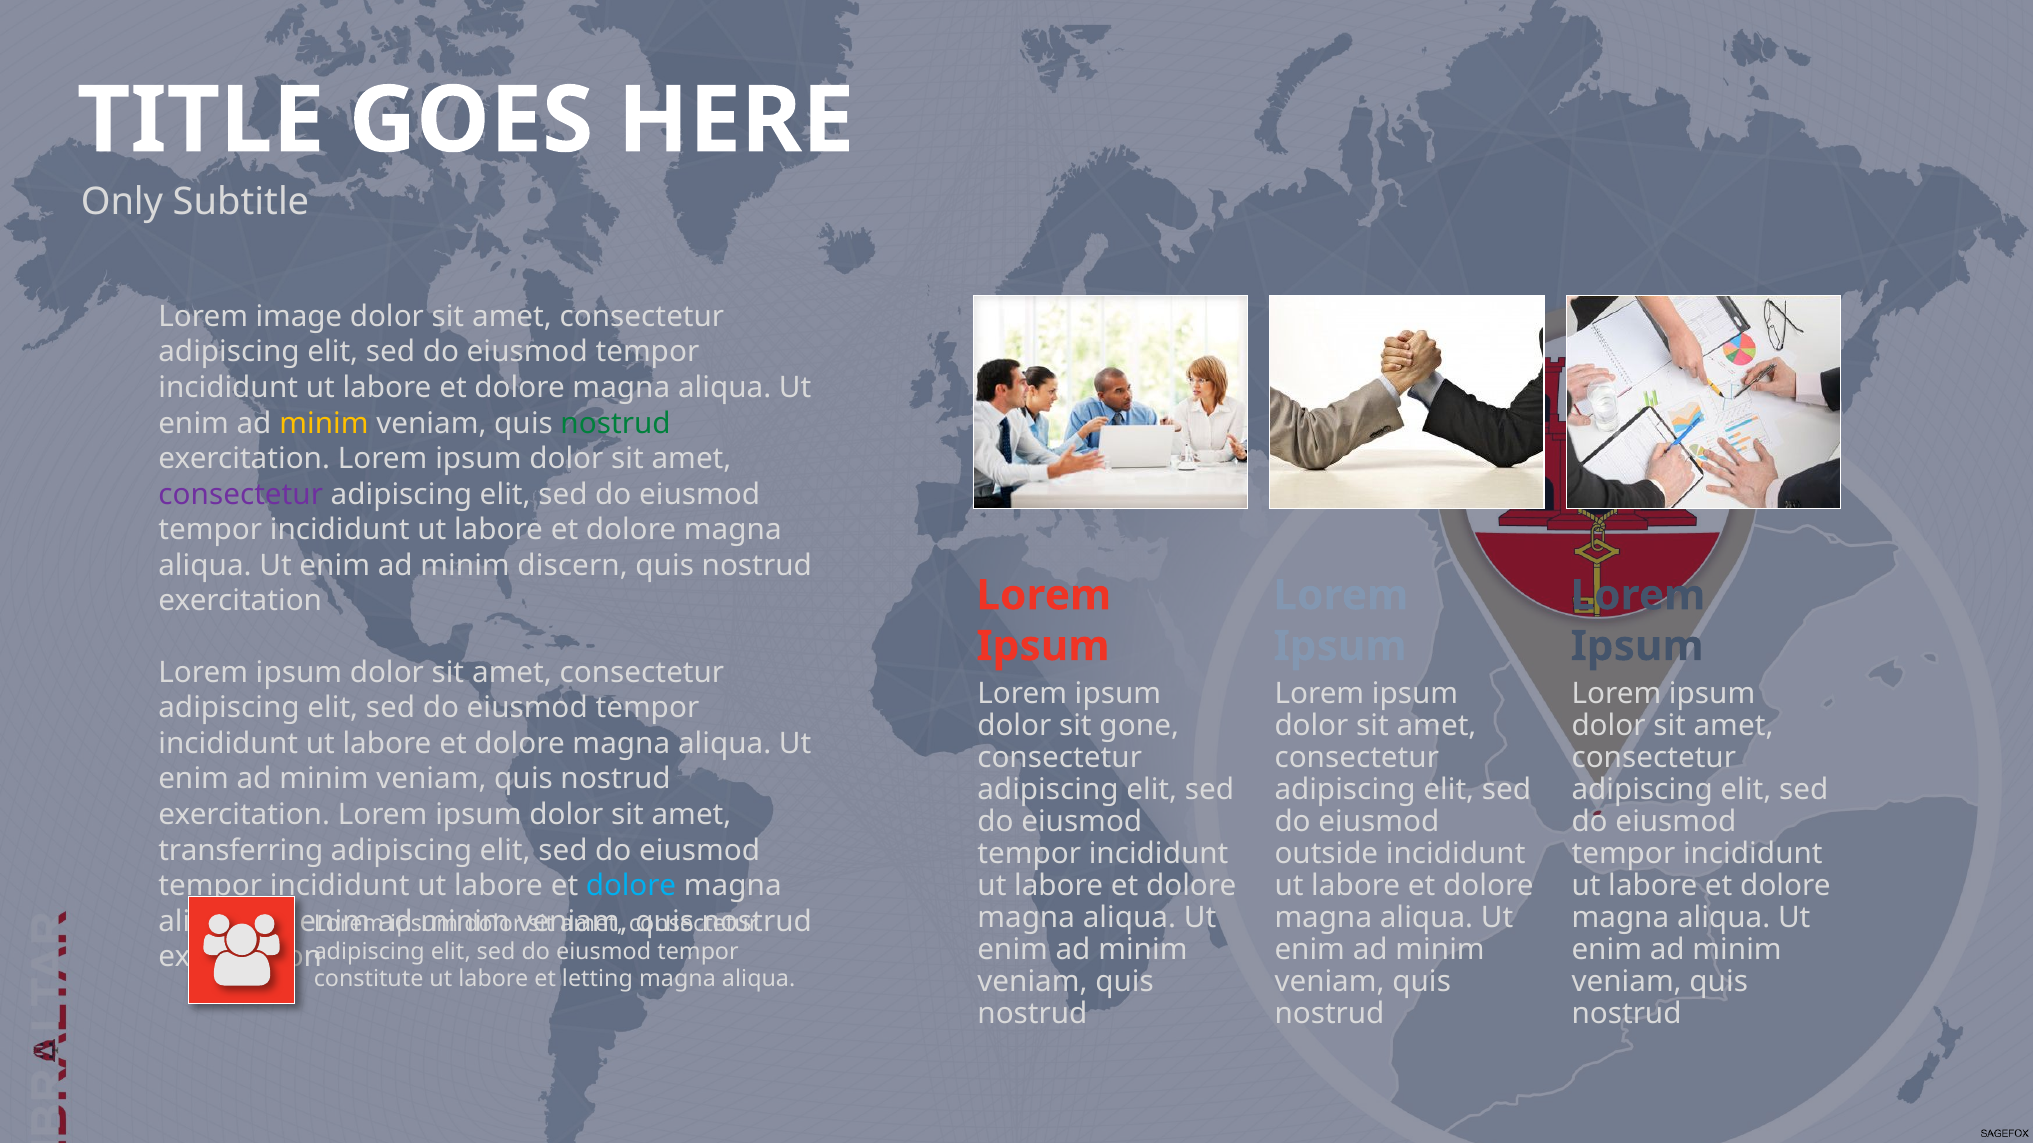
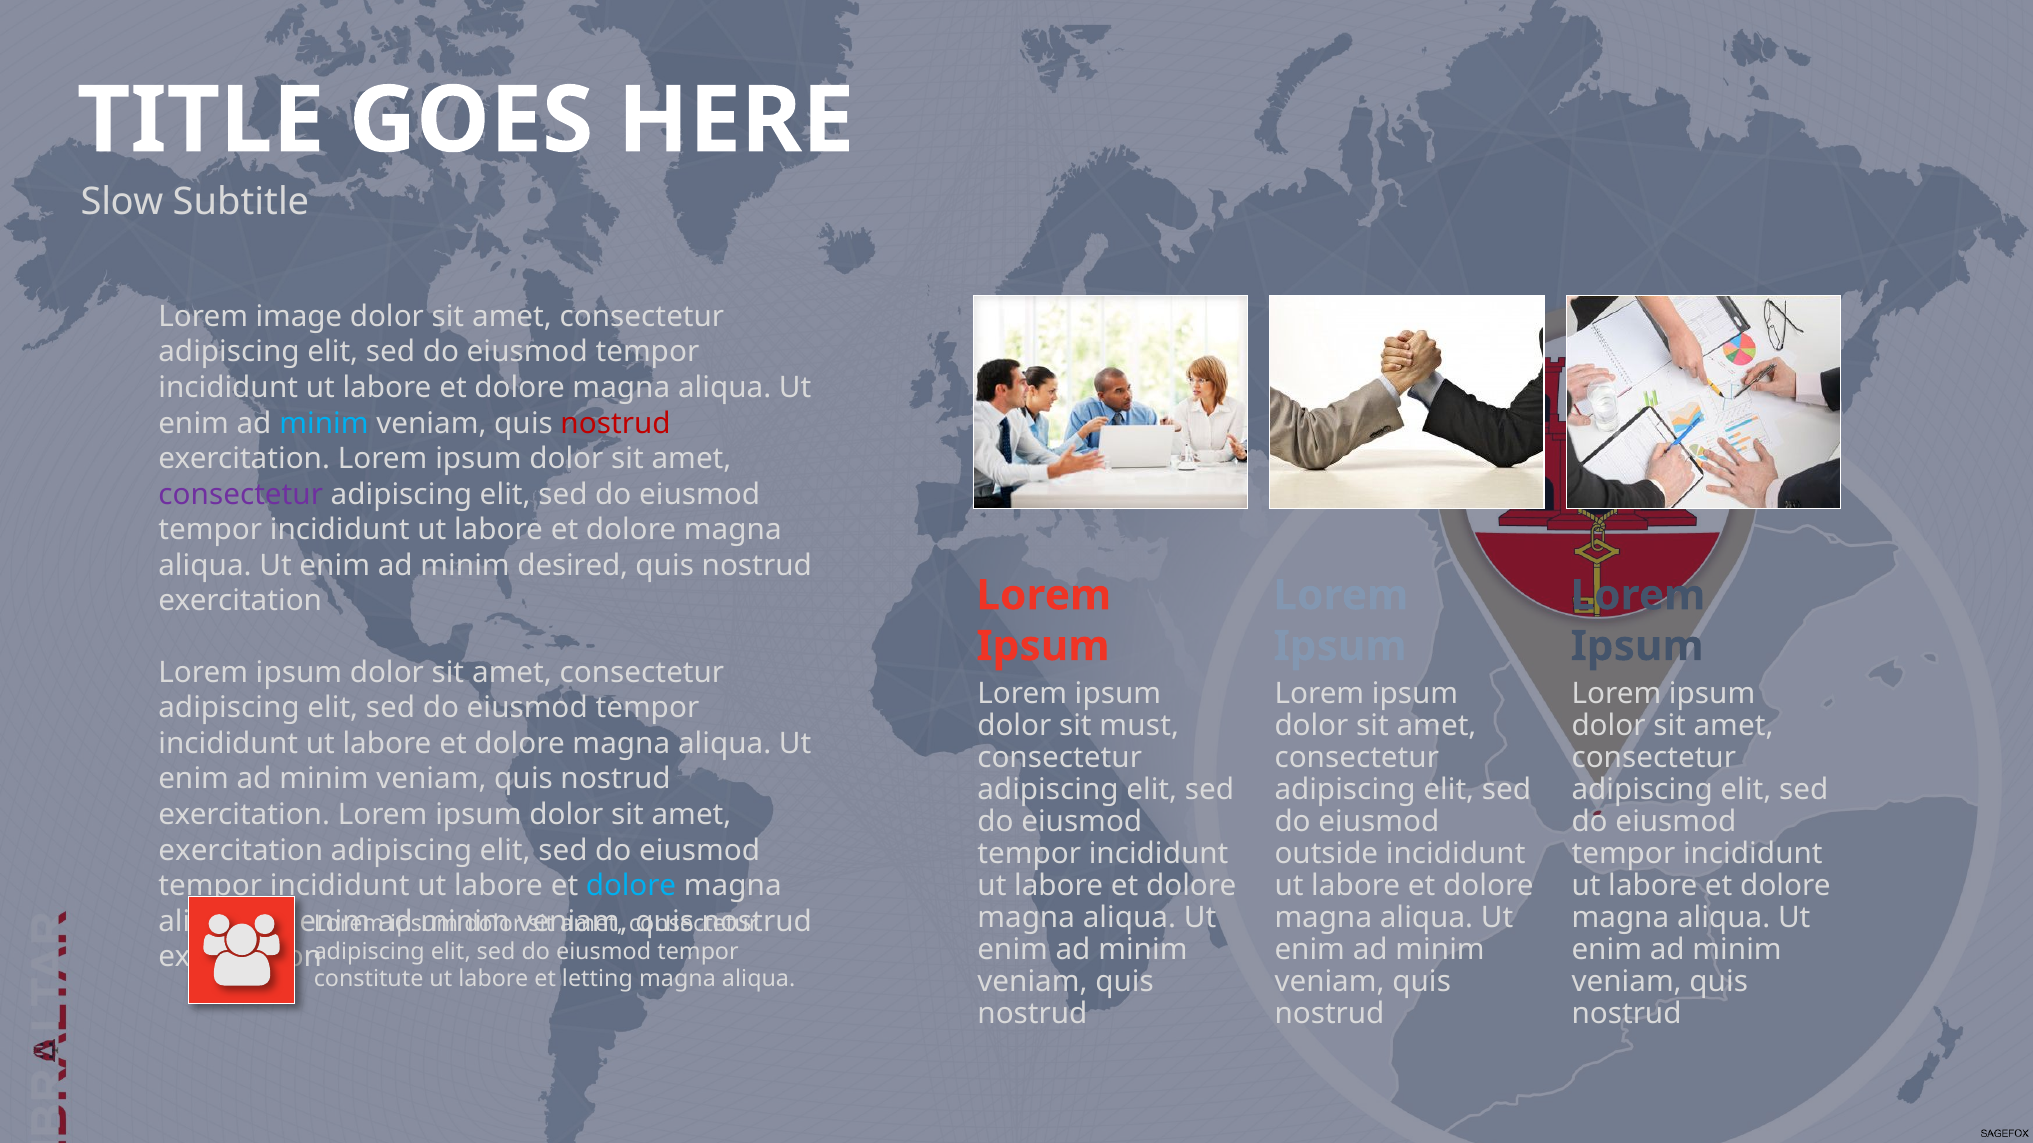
Only: Only -> Slow (122, 202)
minim colour: yellow -> light blue (324, 424)
nostrud colour: green -> red (616, 424)
discern: discern -> desired (573, 566)
gone: gone -> must (1139, 726)
transferring: transferring -> exercitation (241, 851)
